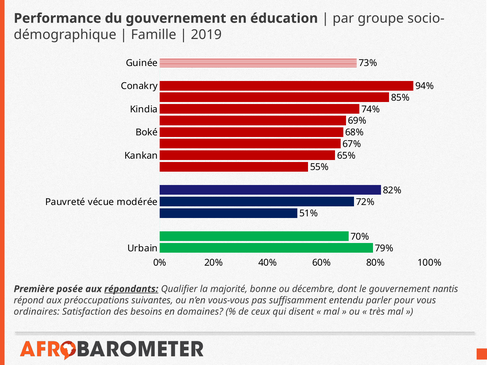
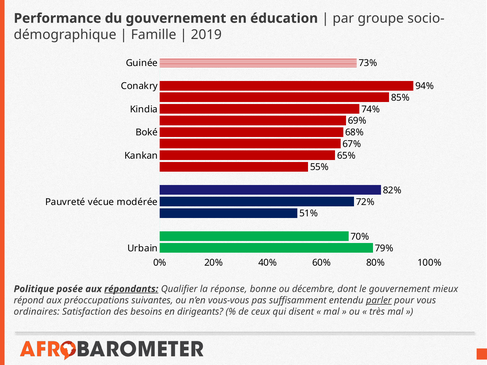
Première: Première -> Politique (34, 289)
majorité: majorité -> réponse (229, 289)
nantis: nantis -> mieux (445, 289)
parler underline: none -> present (379, 301)
domaines: domaines -> dirigeants (200, 312)
